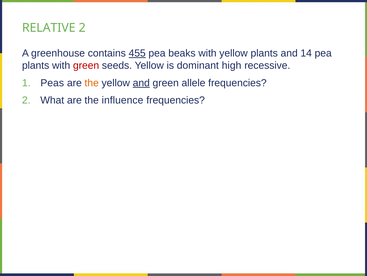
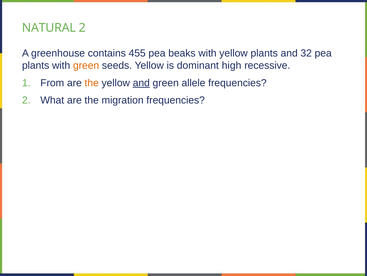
RELATIVE: RELATIVE -> NATURAL (49, 28)
455 underline: present -> none (137, 53)
14: 14 -> 32 (306, 53)
green colour: red -> orange (86, 65)
Peas: Peas -> From (52, 83)
influence: influence -> migration (123, 100)
